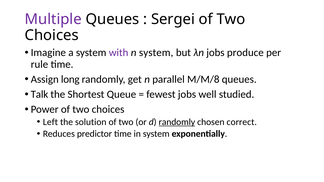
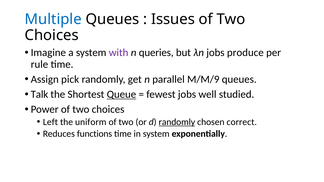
Multiple colour: purple -> blue (53, 19)
Sergei: Sergei -> Issues (173, 19)
n system: system -> queries (156, 53)
long: long -> pick (70, 79)
M/M/8: M/M/8 -> M/M/9 (203, 79)
Queue underline: none -> present (121, 94)
solution: solution -> uniform (91, 122)
predictor: predictor -> functions (94, 134)
